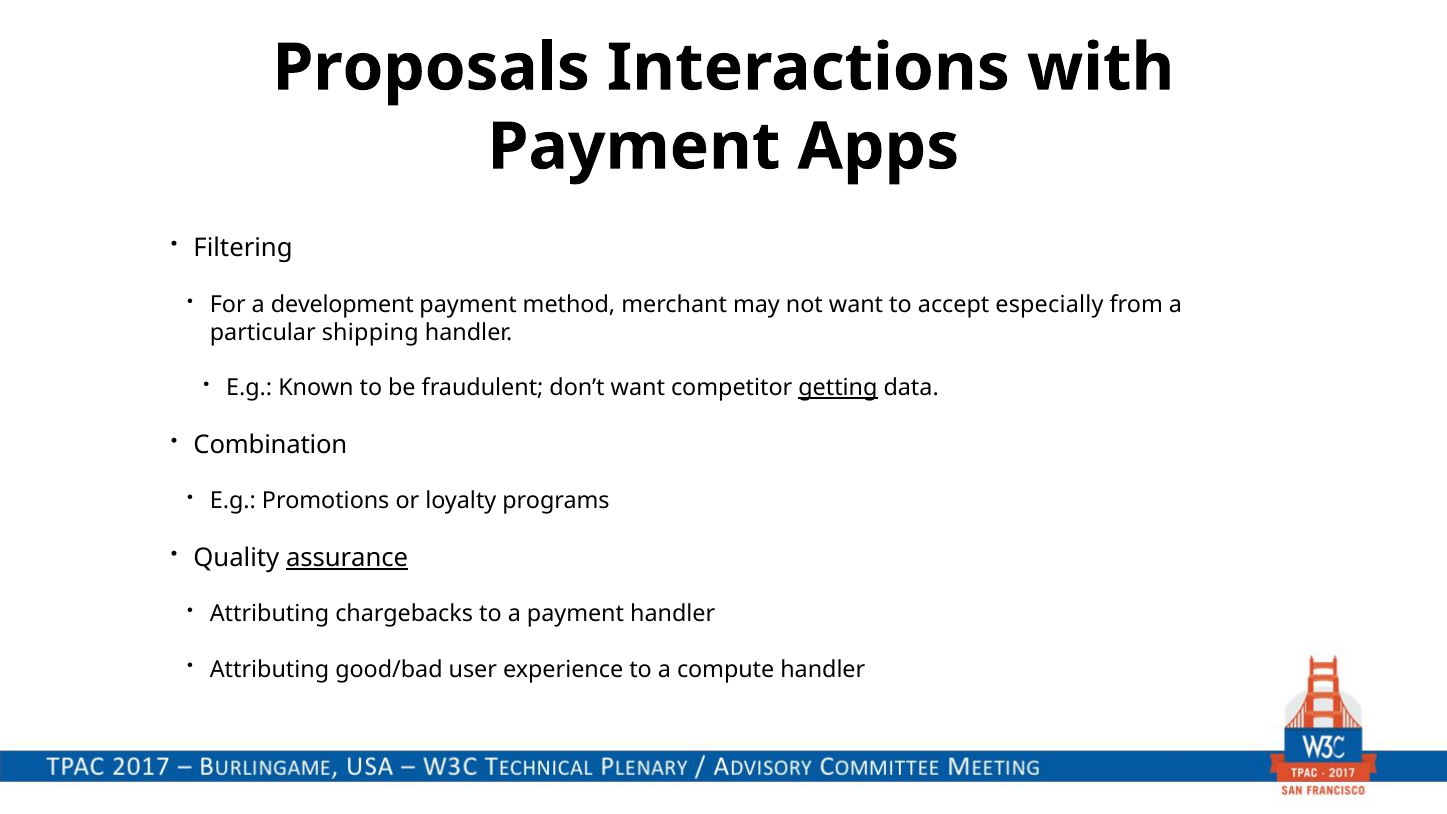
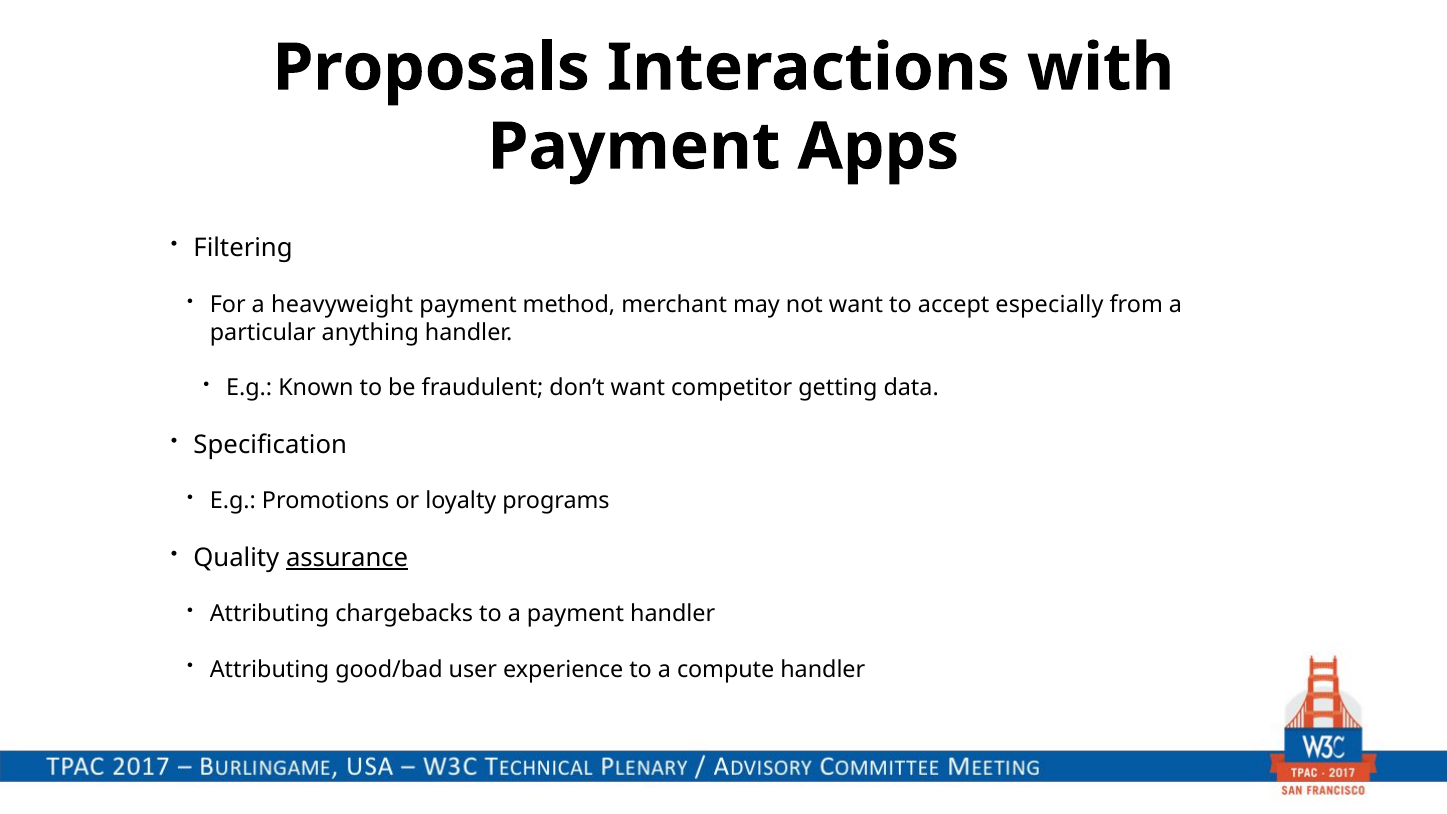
development: development -> heavyweight (342, 305)
shipping: shipping -> anything (370, 333)
getting underline: present -> none (838, 388)
Combination: Combination -> Specification (270, 445)
